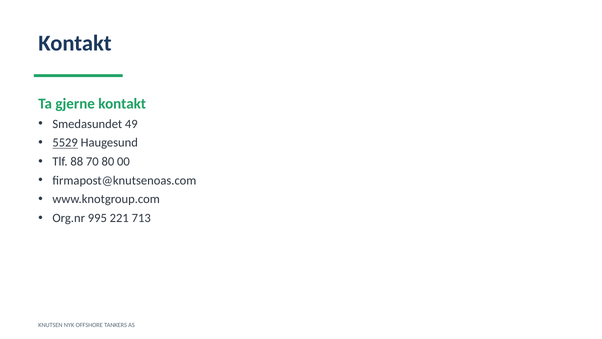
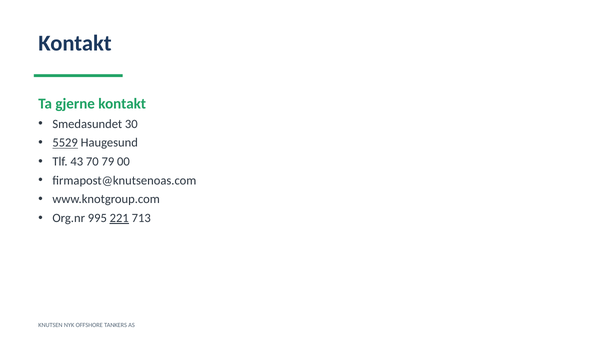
49: 49 -> 30 (131, 124)
88: 88 -> 43 (77, 161)
80: 80 -> 79 (108, 161)
221 underline: none -> present (119, 218)
